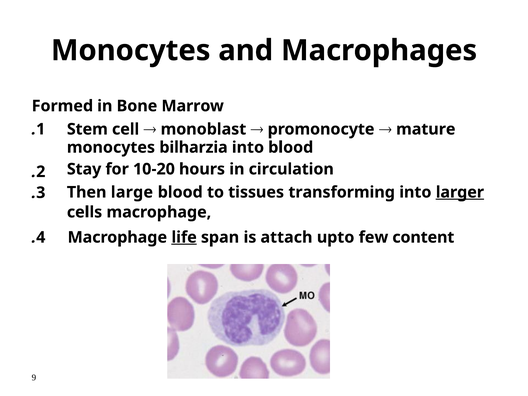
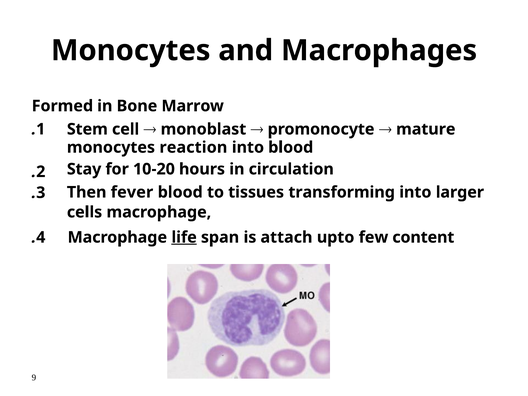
bilharzia: bilharzia -> reaction (193, 147)
large: large -> fever (132, 192)
larger underline: present -> none (460, 192)
